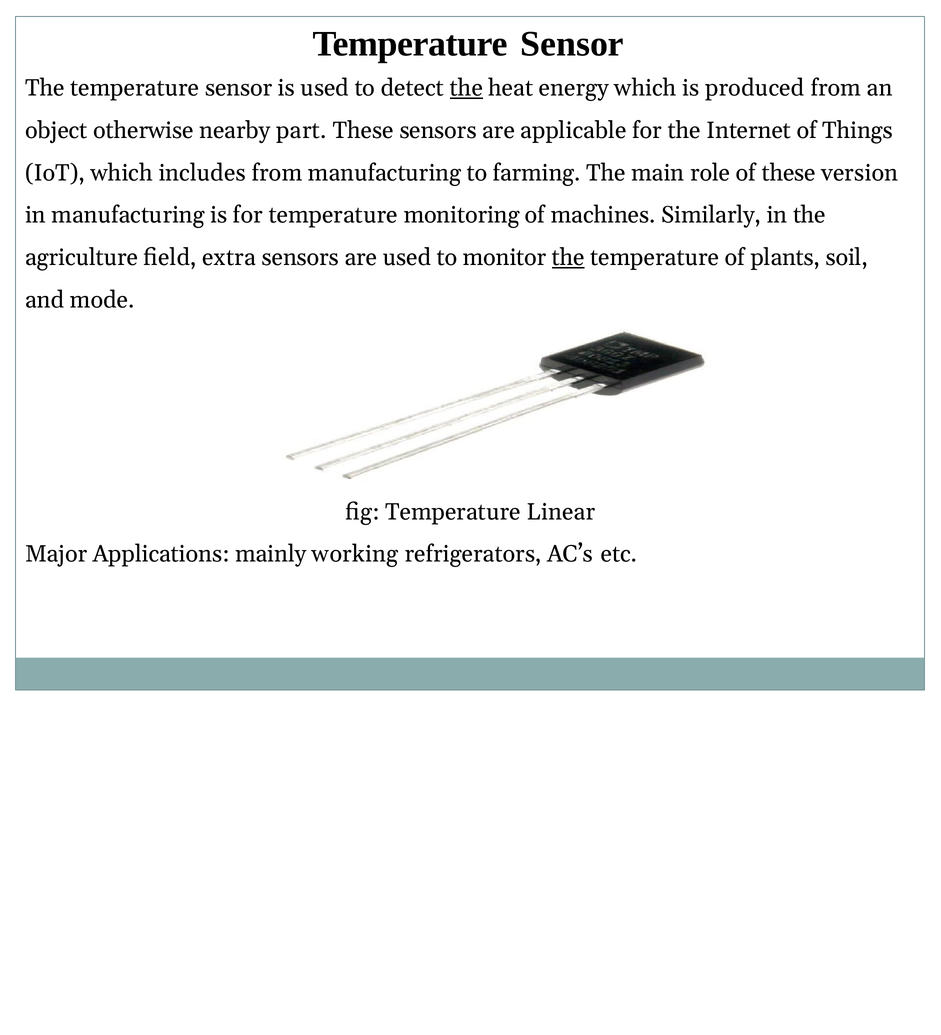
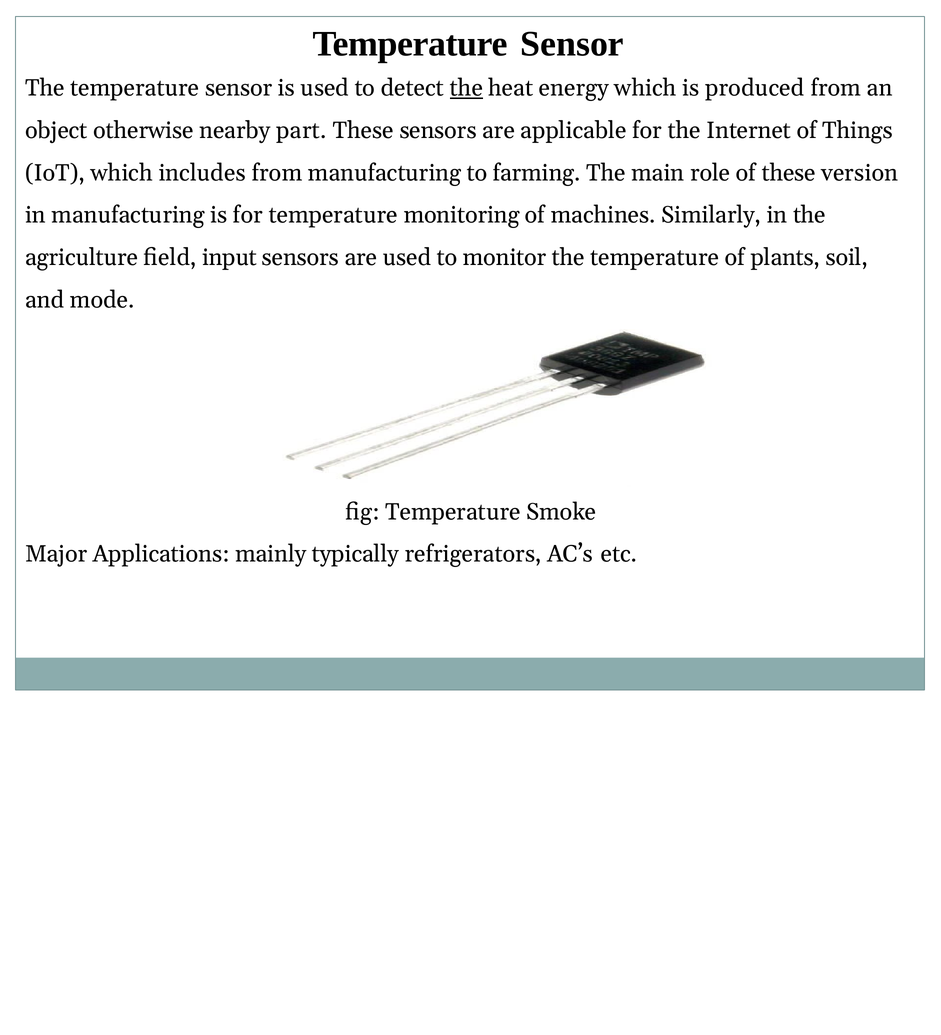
extra: extra -> input (229, 258)
the underline: present -> none (568, 258)
Linear: Linear -> Smoke (561, 512)
working: working -> typically (355, 554)
